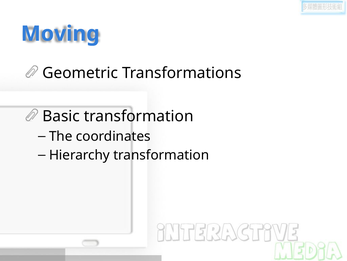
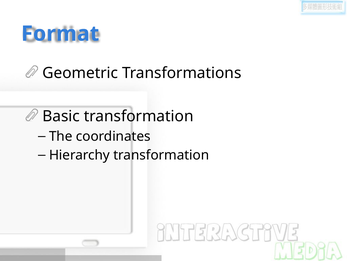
Moving: Moving -> Format (60, 34)
